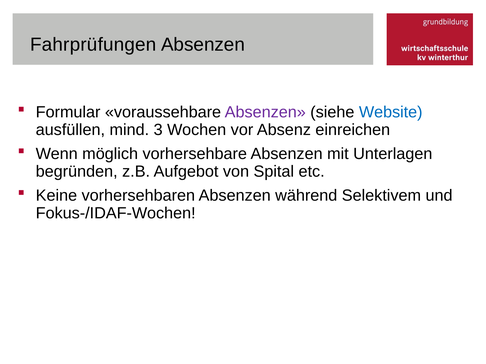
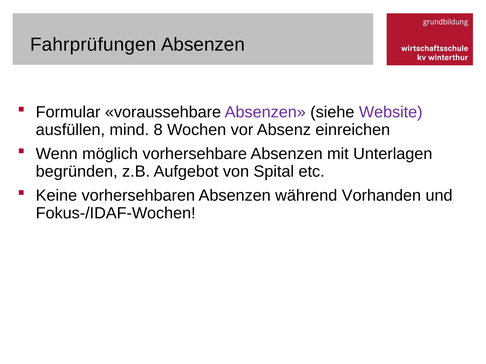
Website colour: blue -> purple (391, 112)
3: 3 -> 8 (158, 130)
Selektivem: Selektivem -> Vorhanden (381, 196)
